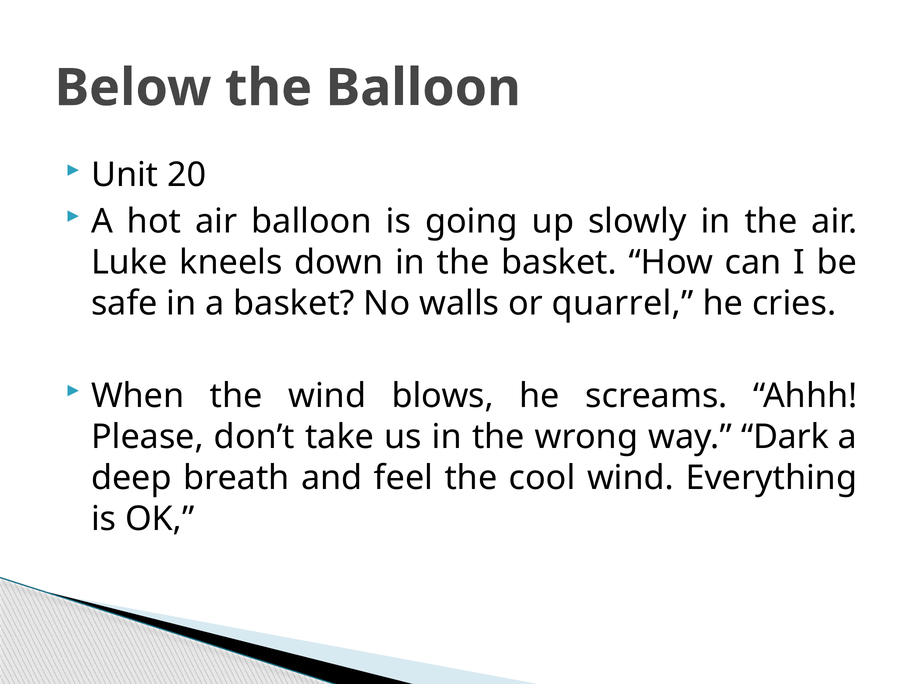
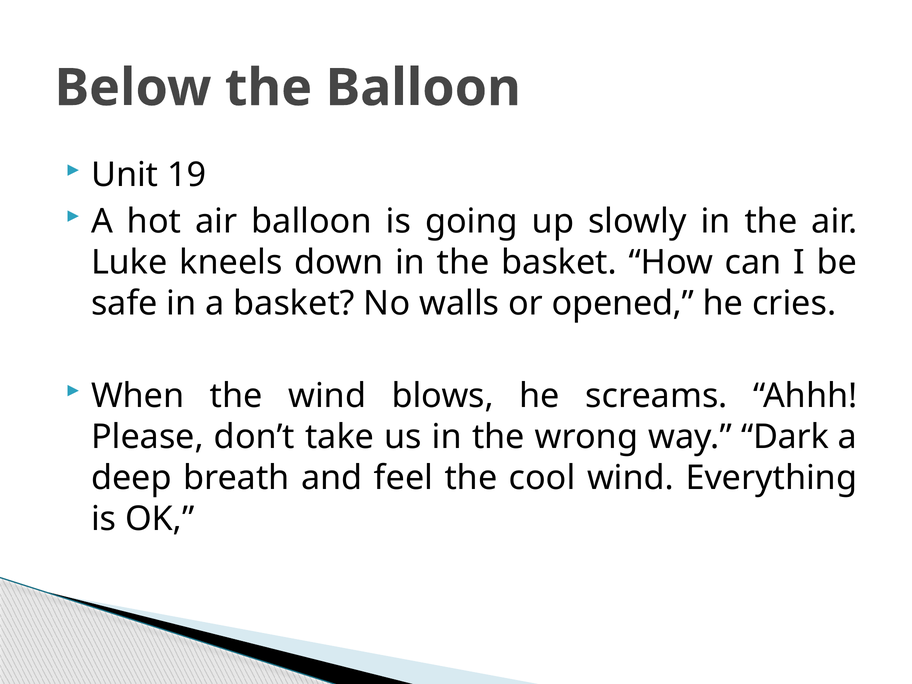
20: 20 -> 19 (187, 175)
quarrel: quarrel -> opened (623, 303)
